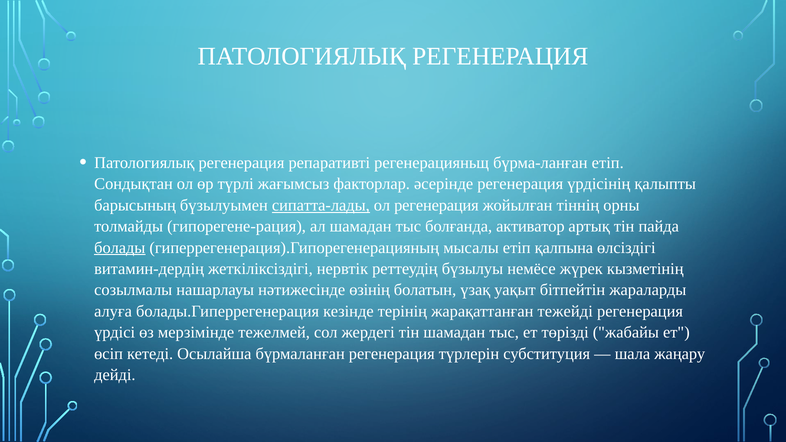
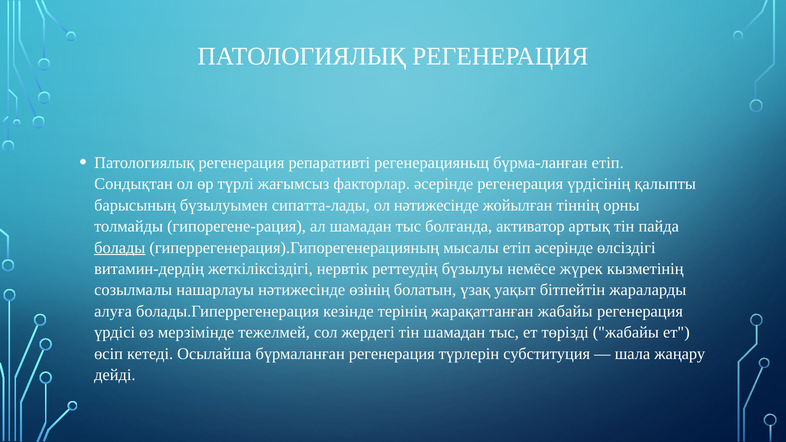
сипатта-лады underline: present -> none (321, 205)
ол регенерация: регенерация -> нәтижесінде (436, 205)
етіп қалпына: қалпына -> әсерінде (564, 248)
жарақаттанған тежейді: тежейді -> жабайы (565, 311)
